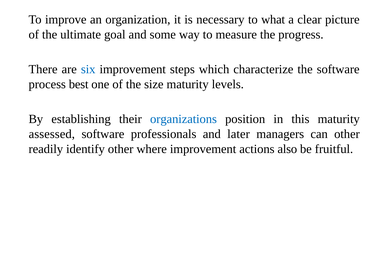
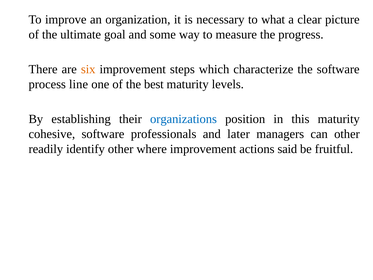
six colour: blue -> orange (88, 69)
best: best -> line (79, 84)
size: size -> best (154, 84)
assessed: assessed -> cohesive (52, 134)
also: also -> said (287, 149)
